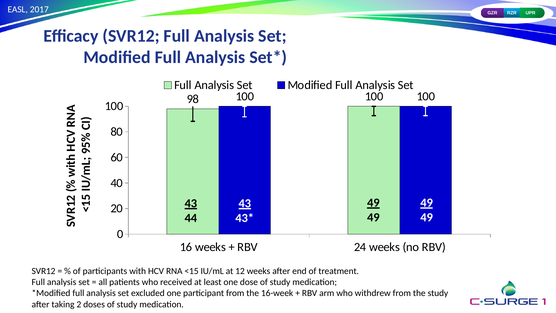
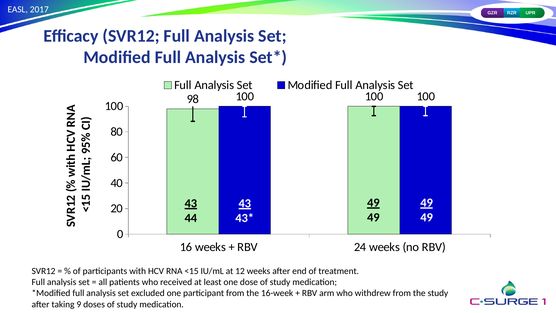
taking 2: 2 -> 9 (79, 304)
